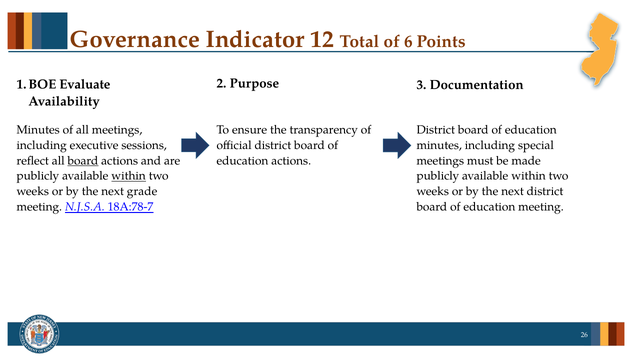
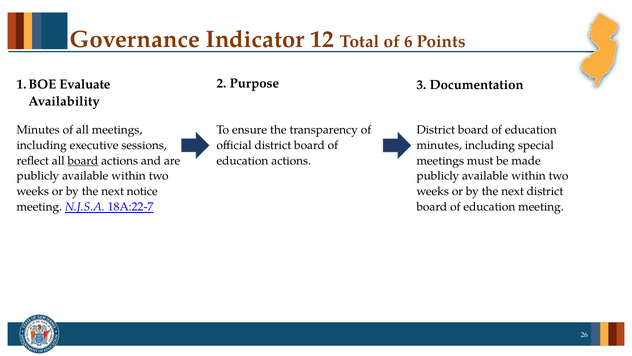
within underline: present -> none (129, 176)
grade: grade -> notice (142, 191)
18A:78-7: 18A:78-7 -> 18A:22-7 (131, 207)
